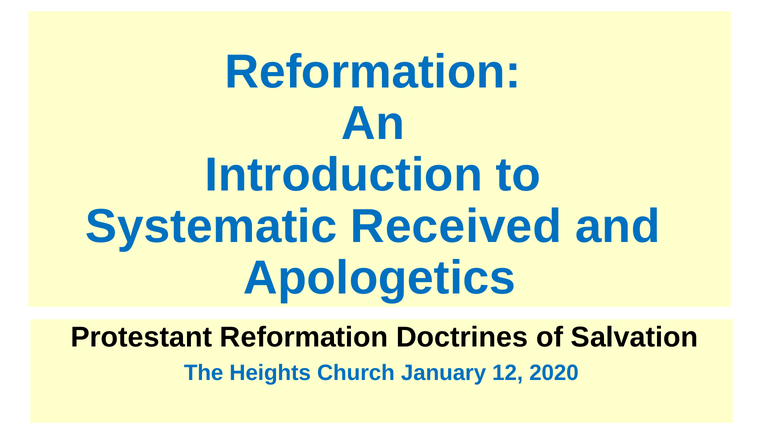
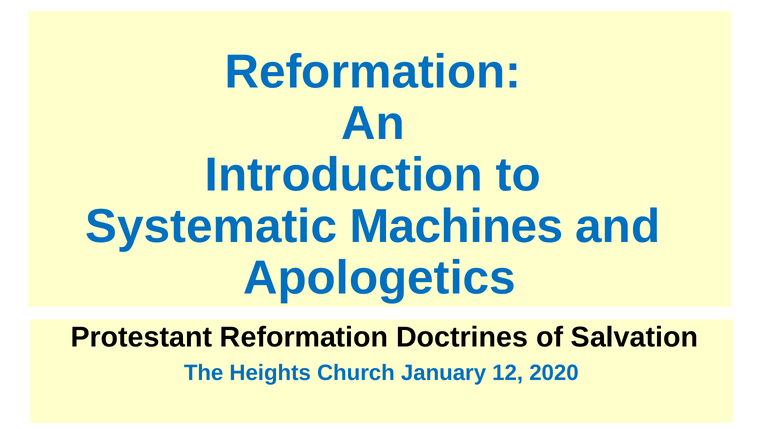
Received: Received -> Machines (457, 227)
